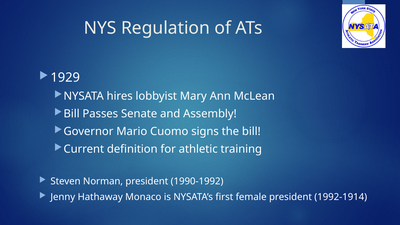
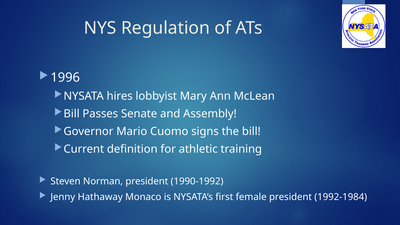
1929: 1929 -> 1996 (65, 78)
1992-1914: 1992-1914 -> 1992-1984 (341, 197)
